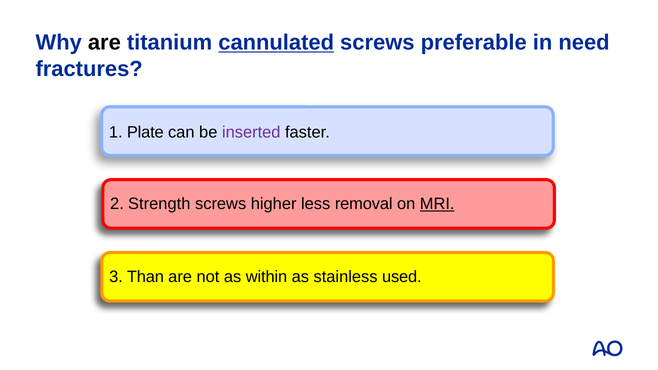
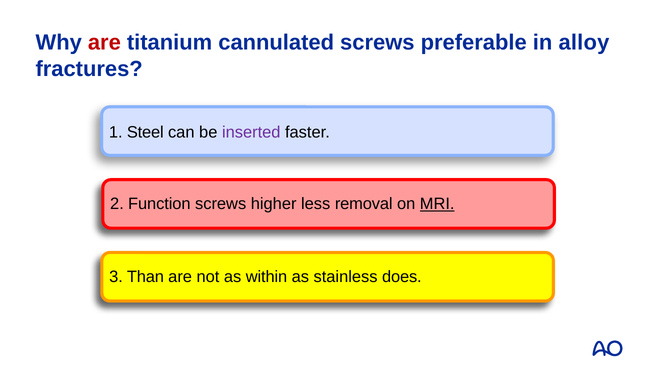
are colour: black -> red (104, 43)
cannulated underline: present -> none (276, 43)
need: need -> alloy (584, 43)
Plate: Plate -> Steel (145, 132)
Strength: Strength -> Function (159, 204)
used: used -> does (402, 277)
